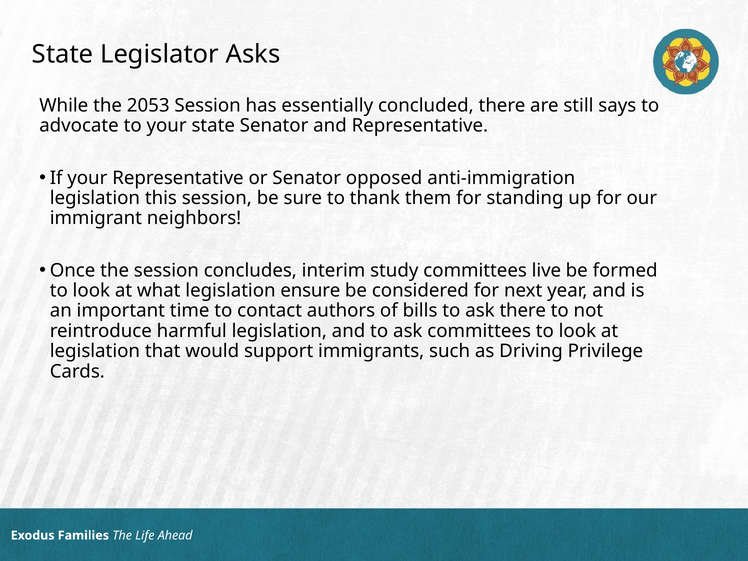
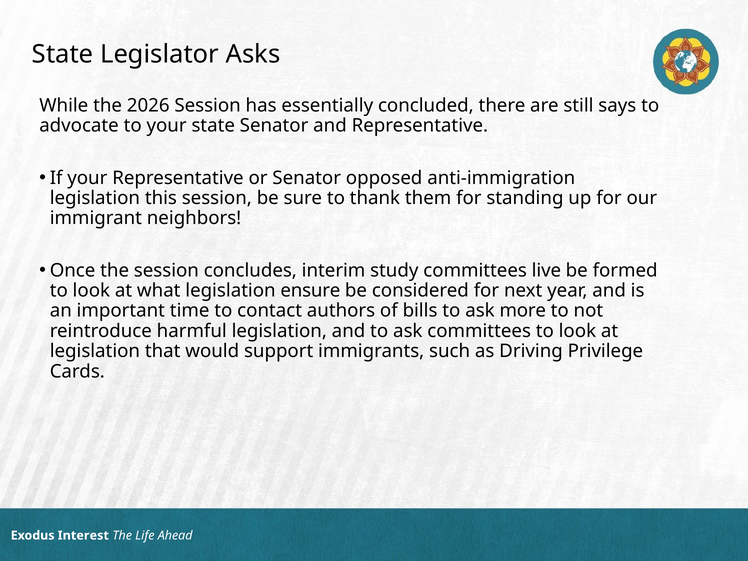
2053: 2053 -> 2026 (148, 106)
ask there: there -> more (523, 311)
Families: Families -> Interest (83, 535)
